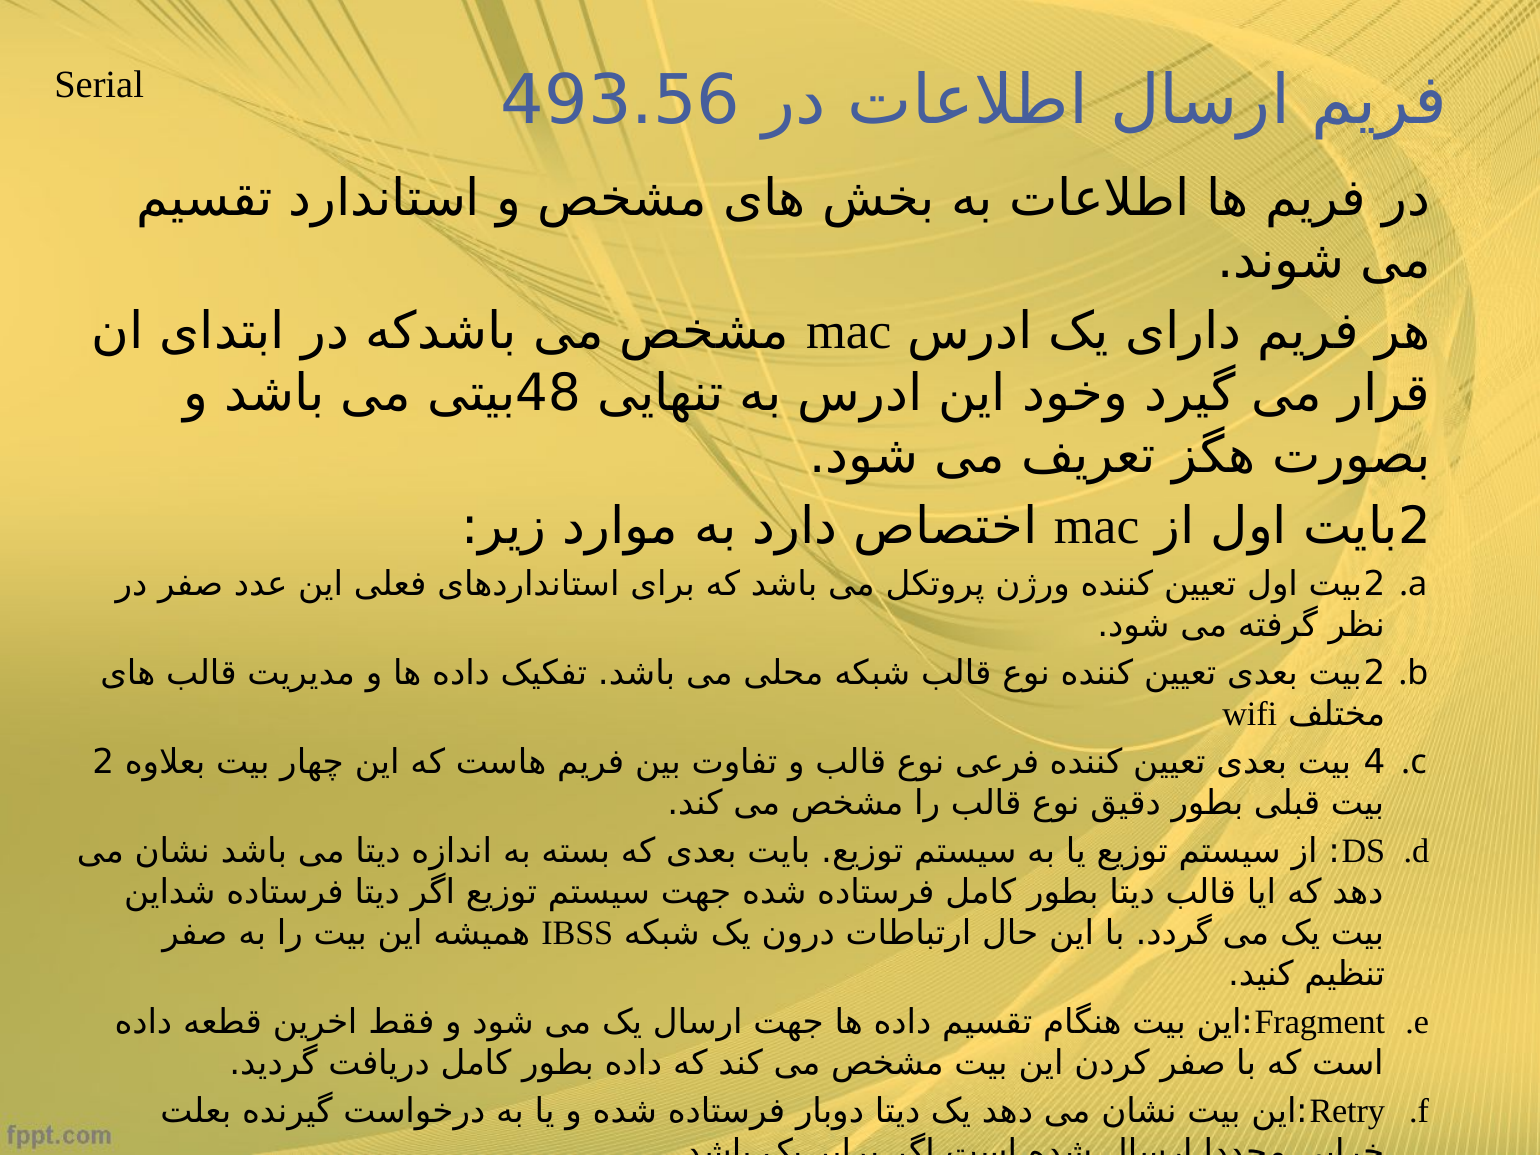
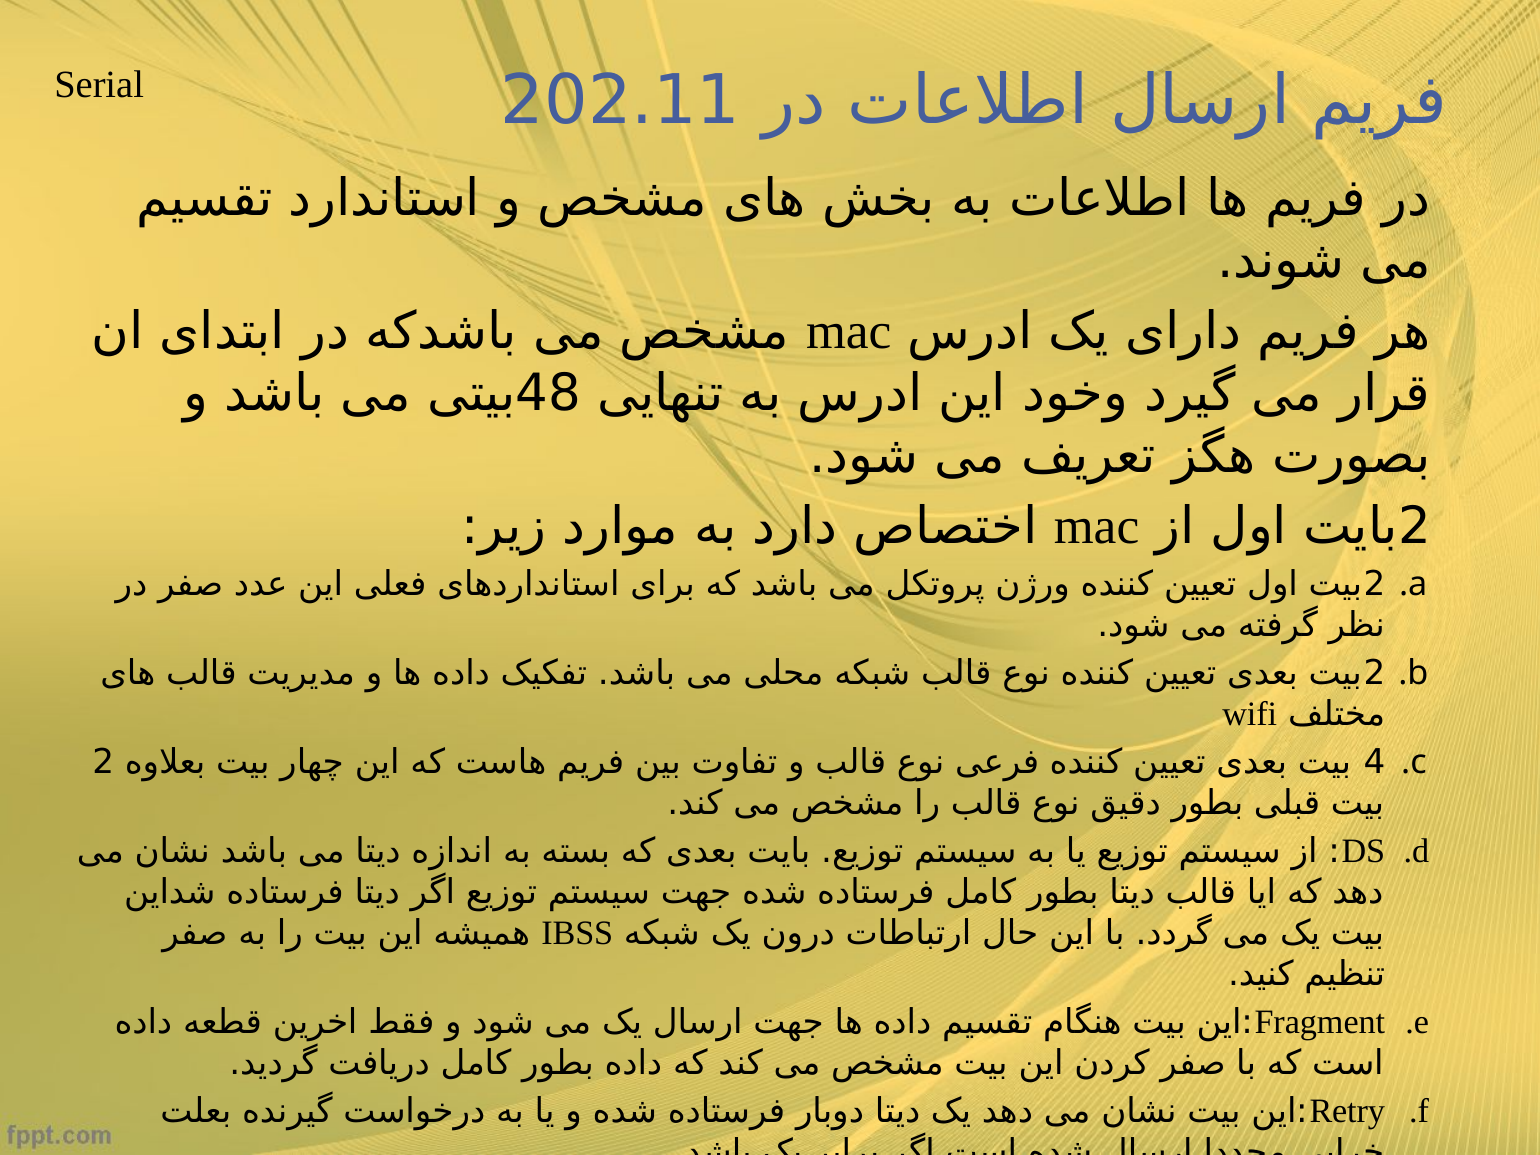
493.56: 493.56 -> 202.11 (621, 101)
